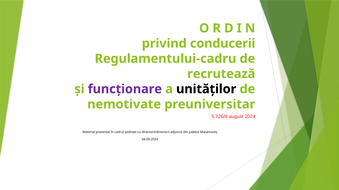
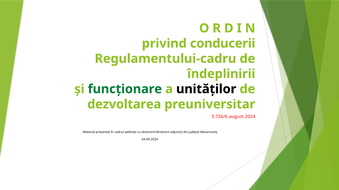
recrutează: recrutează -> îndeplinirii (221, 74)
funcționare colour: purple -> green (125, 89)
nemotivate: nemotivate -> dezvoltarea (124, 105)
